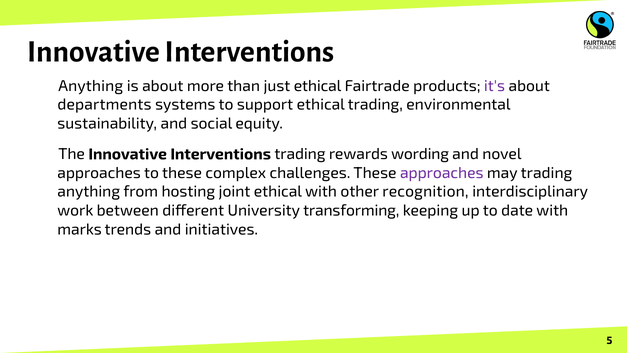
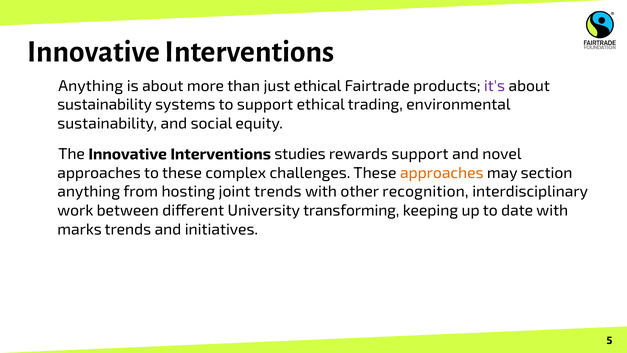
departments: departments -> sustainability (105, 105)
Interventions trading: trading -> studies (300, 154)
rewards wording: wording -> support (420, 154)
approaches colour: purple -> orange (442, 173)
may trading: trading -> section (547, 173)
joint ethical: ethical -> trends (278, 192)
